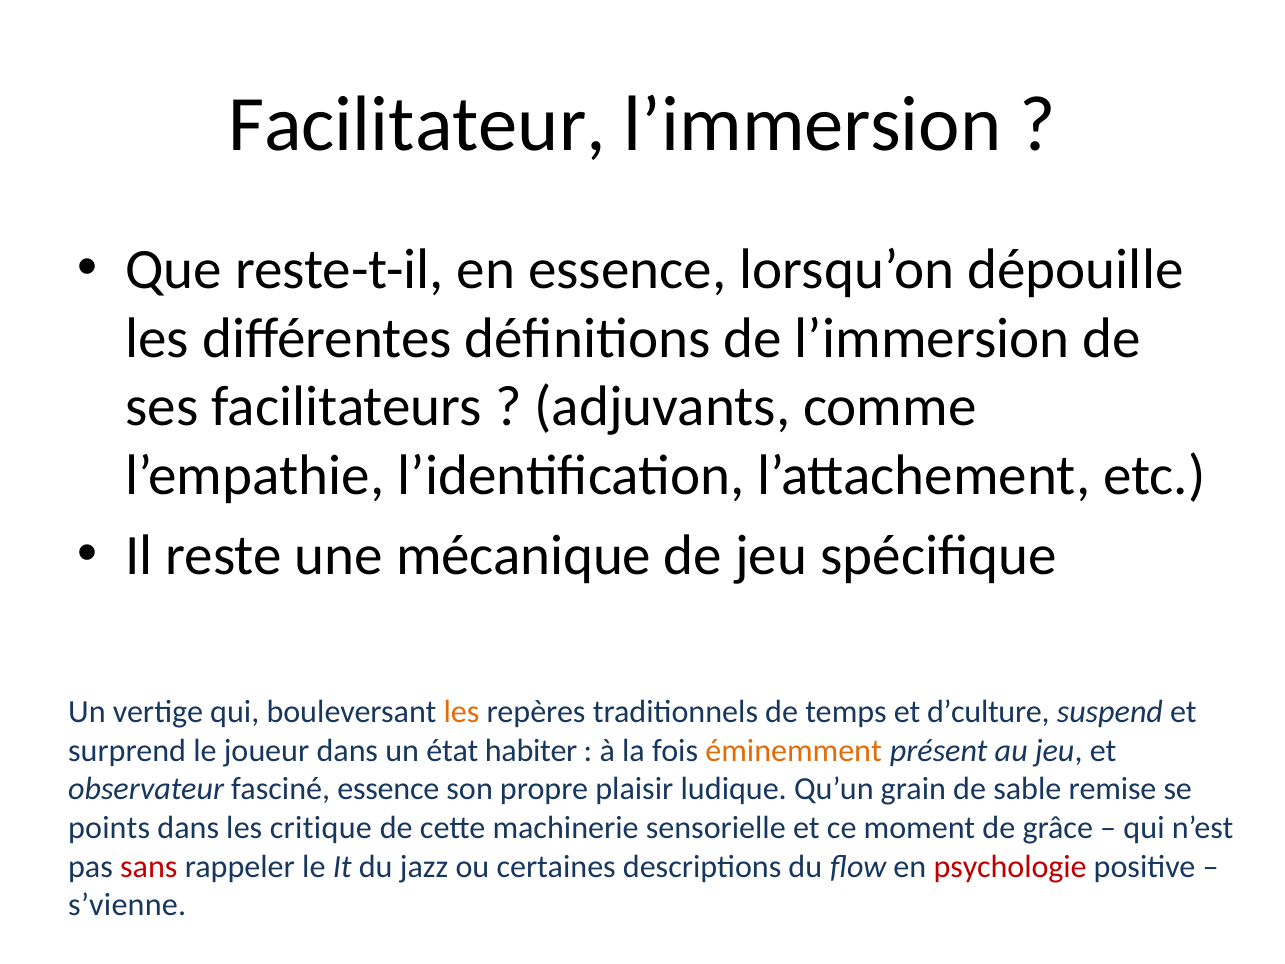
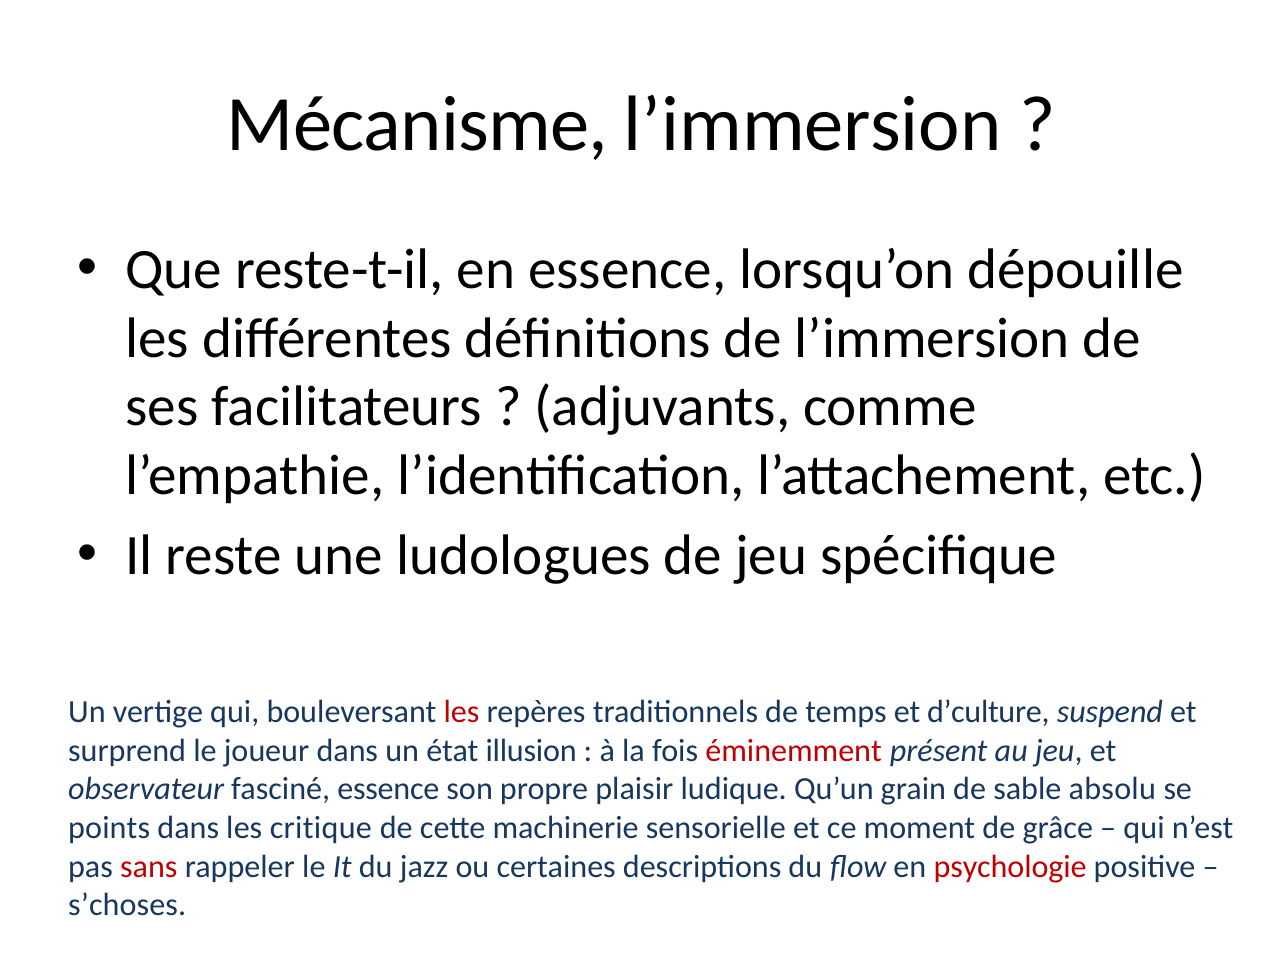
Facilitateur: Facilitateur -> Mécanisme (417, 124)
mécanique: mécanique -> ludologues (524, 555)
les colour: orange -> red (461, 712)
habiter: habiter -> illusion (531, 751)
éminemment colour: orange -> red (794, 751)
remise: remise -> absolu (1112, 789)
s’vienne: s’vienne -> s’choses (127, 905)
